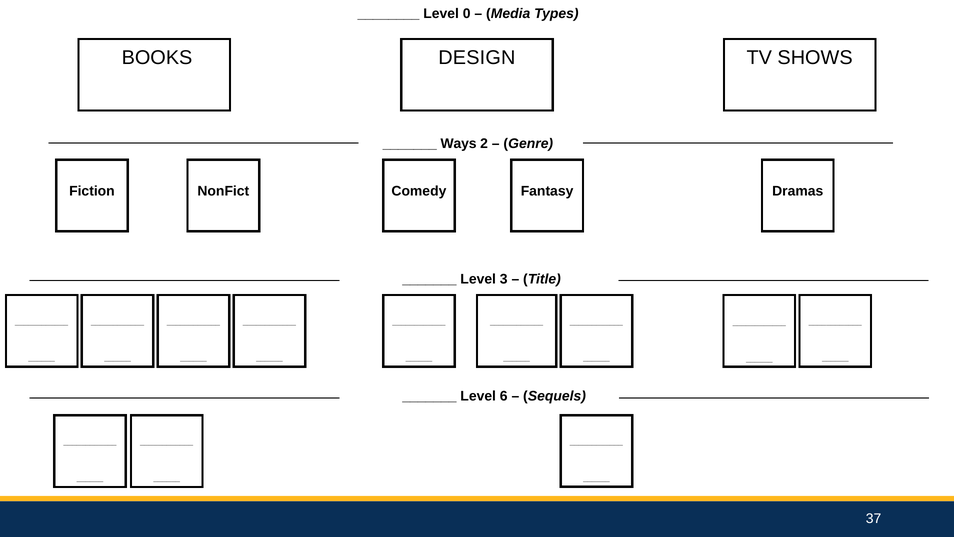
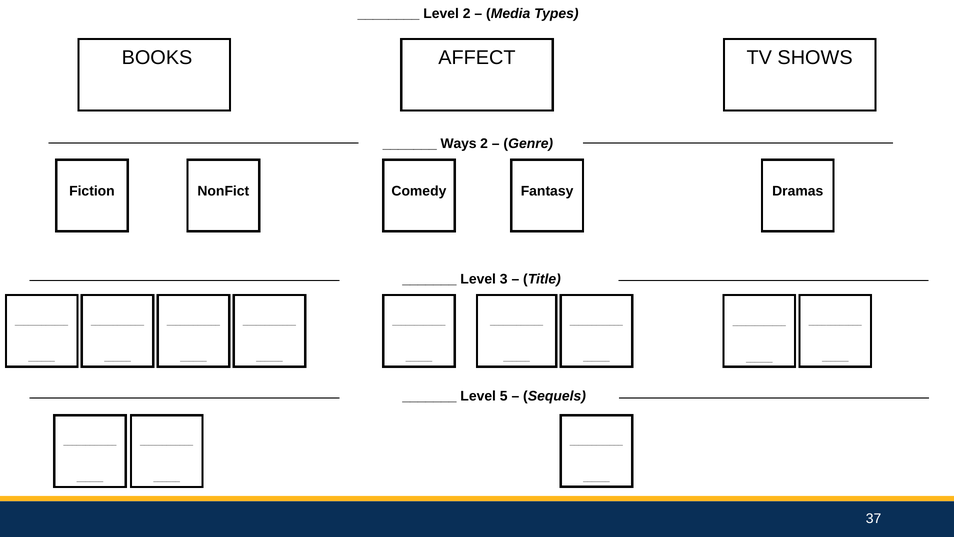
Level 0: 0 -> 2 (467, 14)
DESIGN: DESIGN -> AFFECT (477, 57)
6: 6 -> 5 (504, 396)
